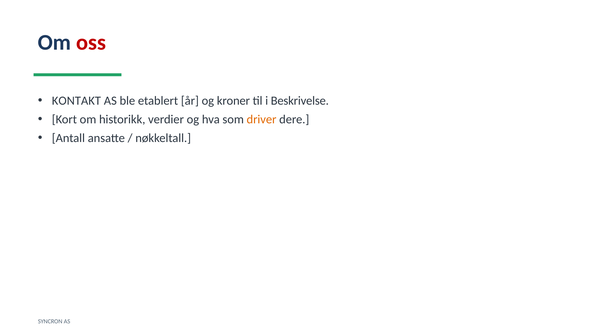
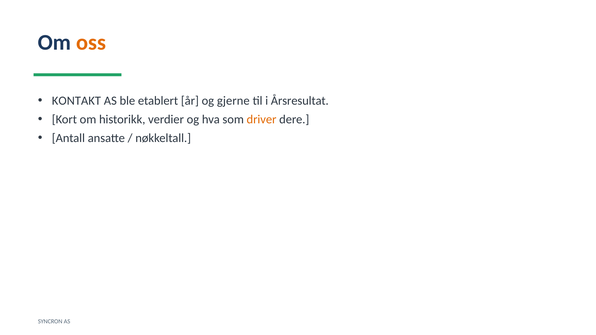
oss colour: red -> orange (91, 43)
kroner: kroner -> gjerne (233, 101)
Beskrivelse: Beskrivelse -> Årsresultat (300, 101)
